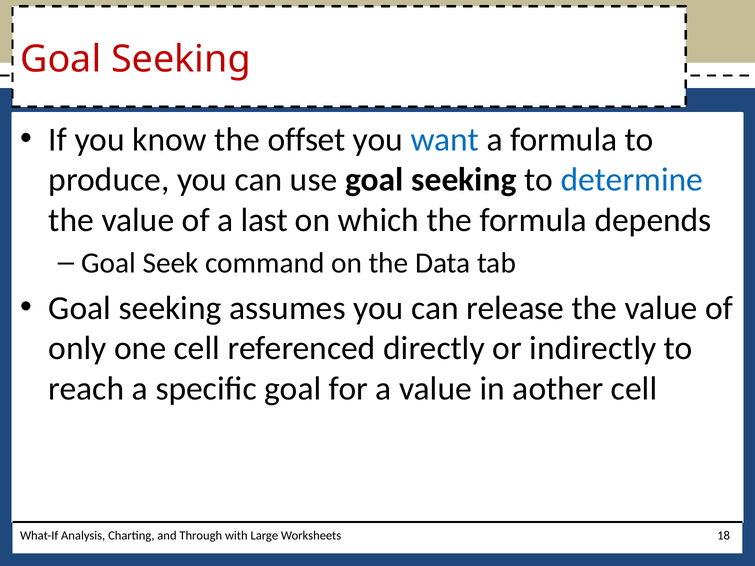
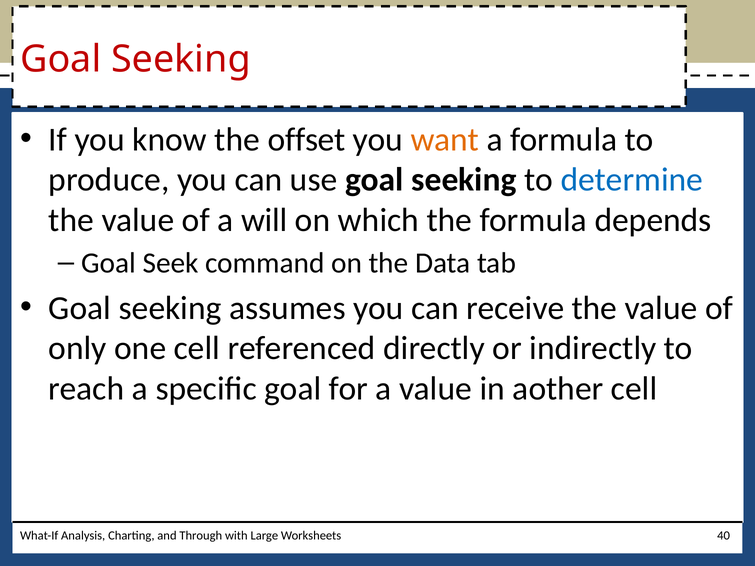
want colour: blue -> orange (445, 140)
last: last -> will (264, 220)
release: release -> receive (515, 308)
18: 18 -> 40 (724, 536)
